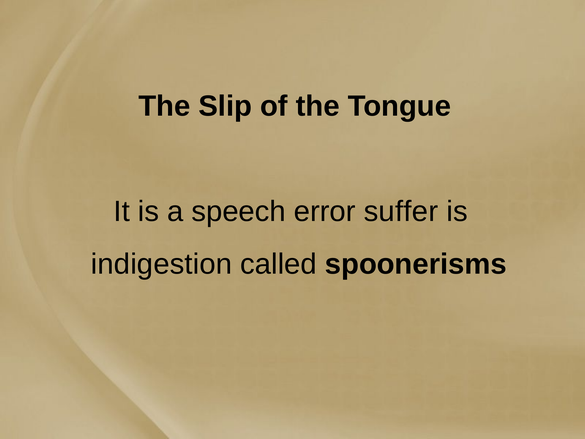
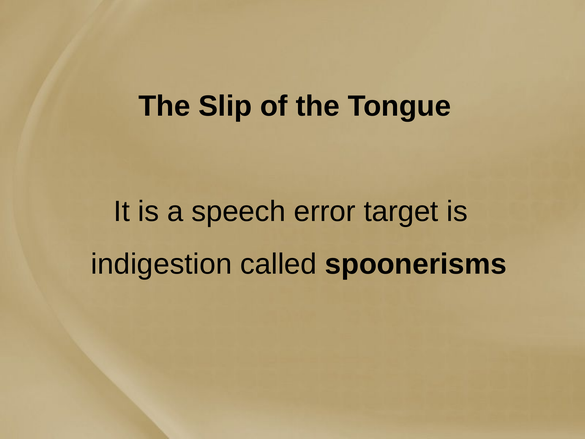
suffer: suffer -> target (401, 211)
